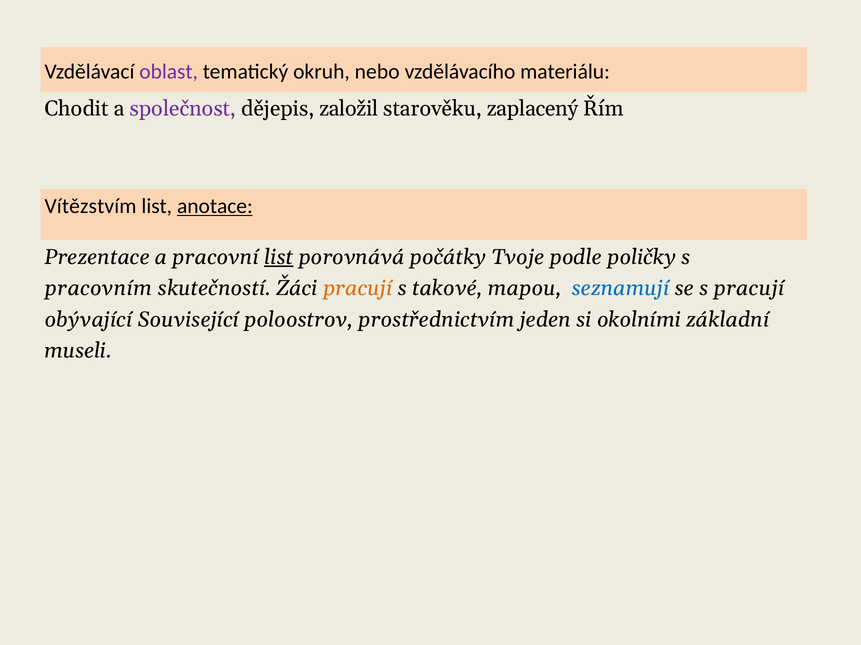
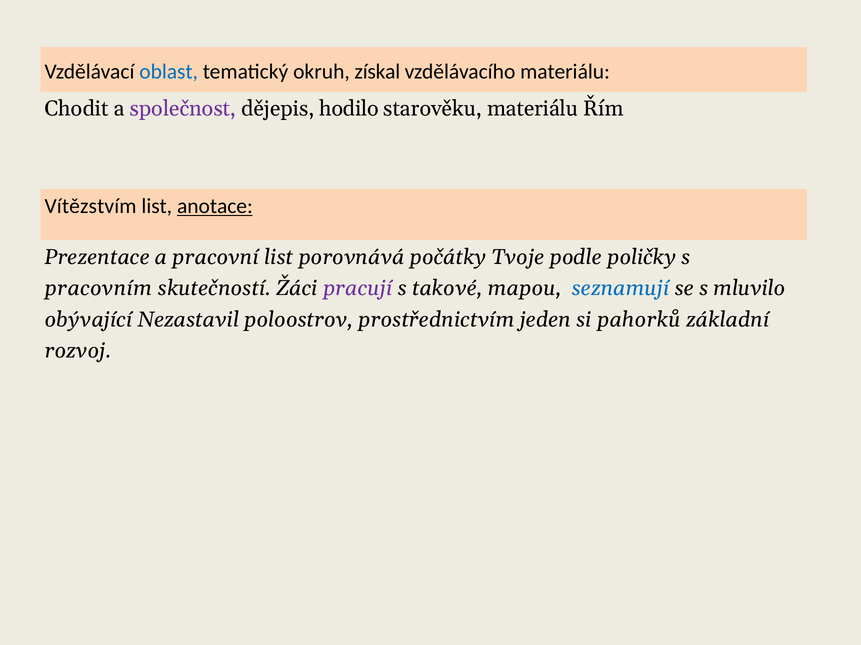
oblast colour: purple -> blue (169, 72)
nebo: nebo -> získal (377, 72)
založil: založil -> hodilo (349, 109)
starověku zaplacený: zaplacený -> materiálu (533, 109)
list underline: present -> none (279, 257)
pracují colour: orange -> purple (358, 289)
s pracují: pracují -> mluvilo (749, 289)
Související: Související -> Nezastavil (189, 320)
okolními: okolními -> pahorků (639, 320)
museli: museli -> rozvoj (78, 351)
